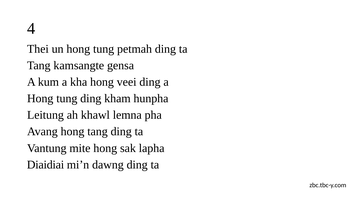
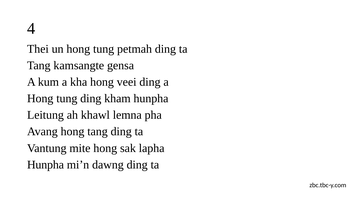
Diaidiai: Diaidiai -> Hunpha (46, 164)
